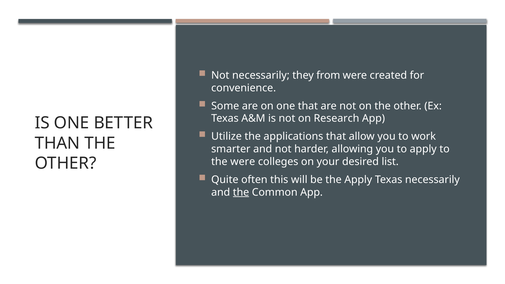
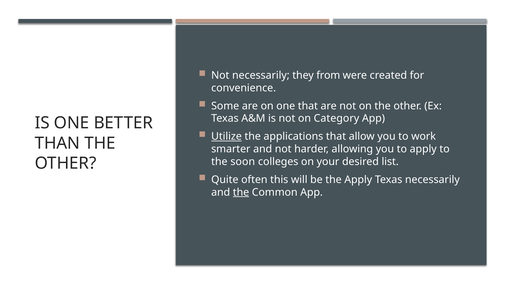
Research: Research -> Category (336, 119)
Utilize underline: none -> present (227, 136)
the were: were -> soon (243, 162)
